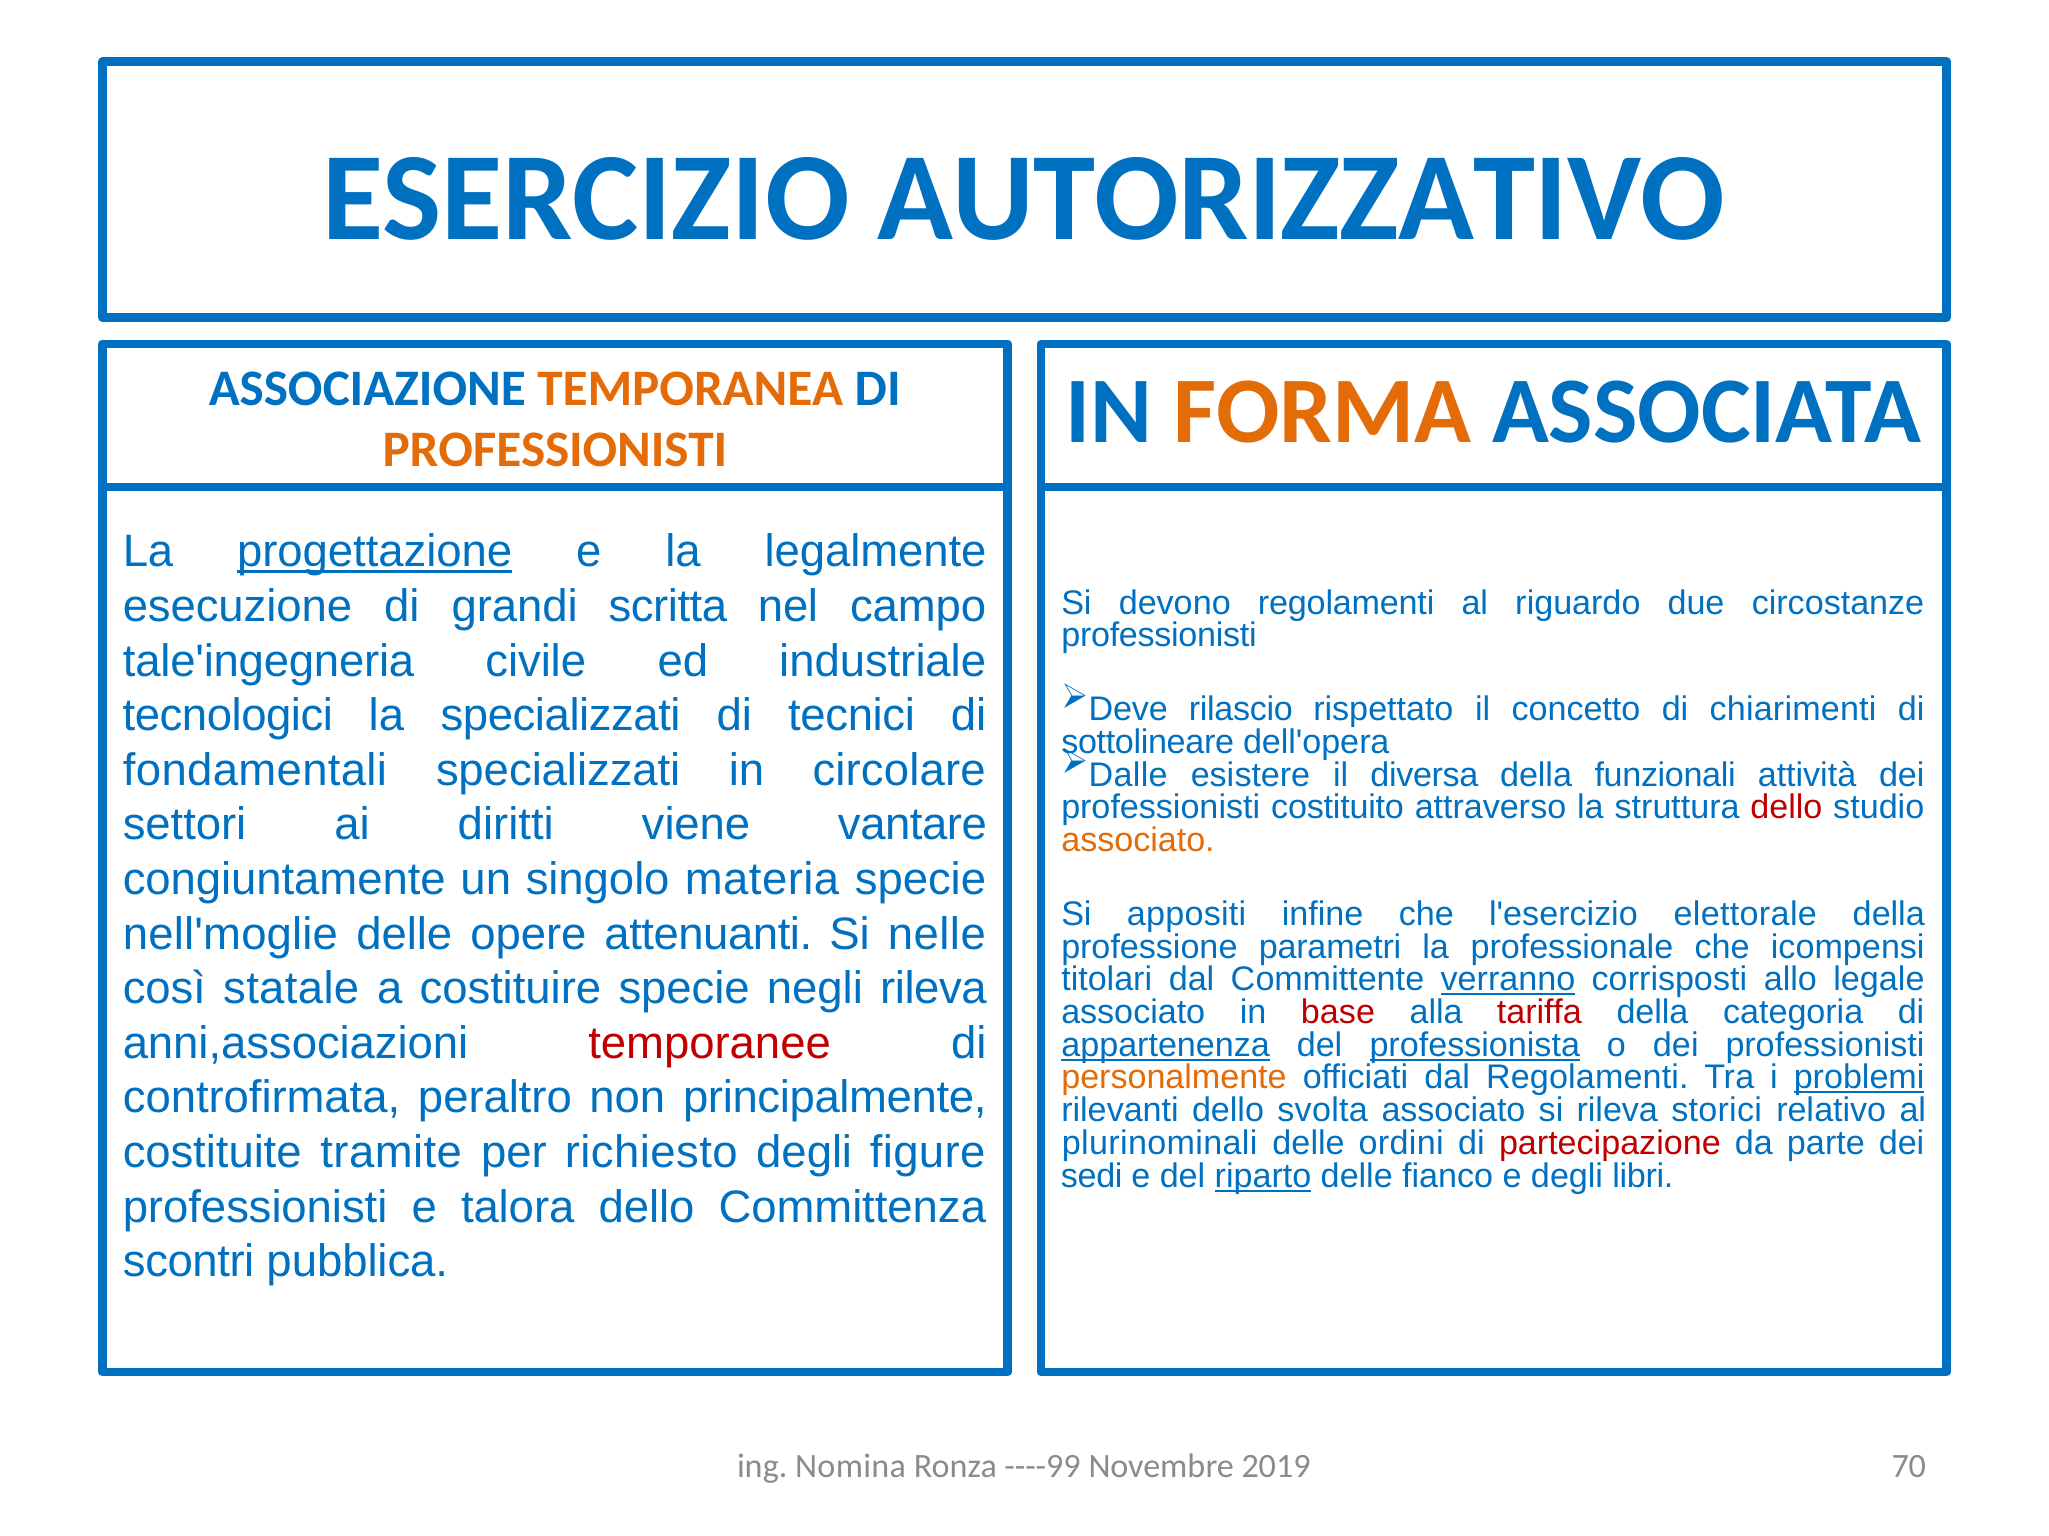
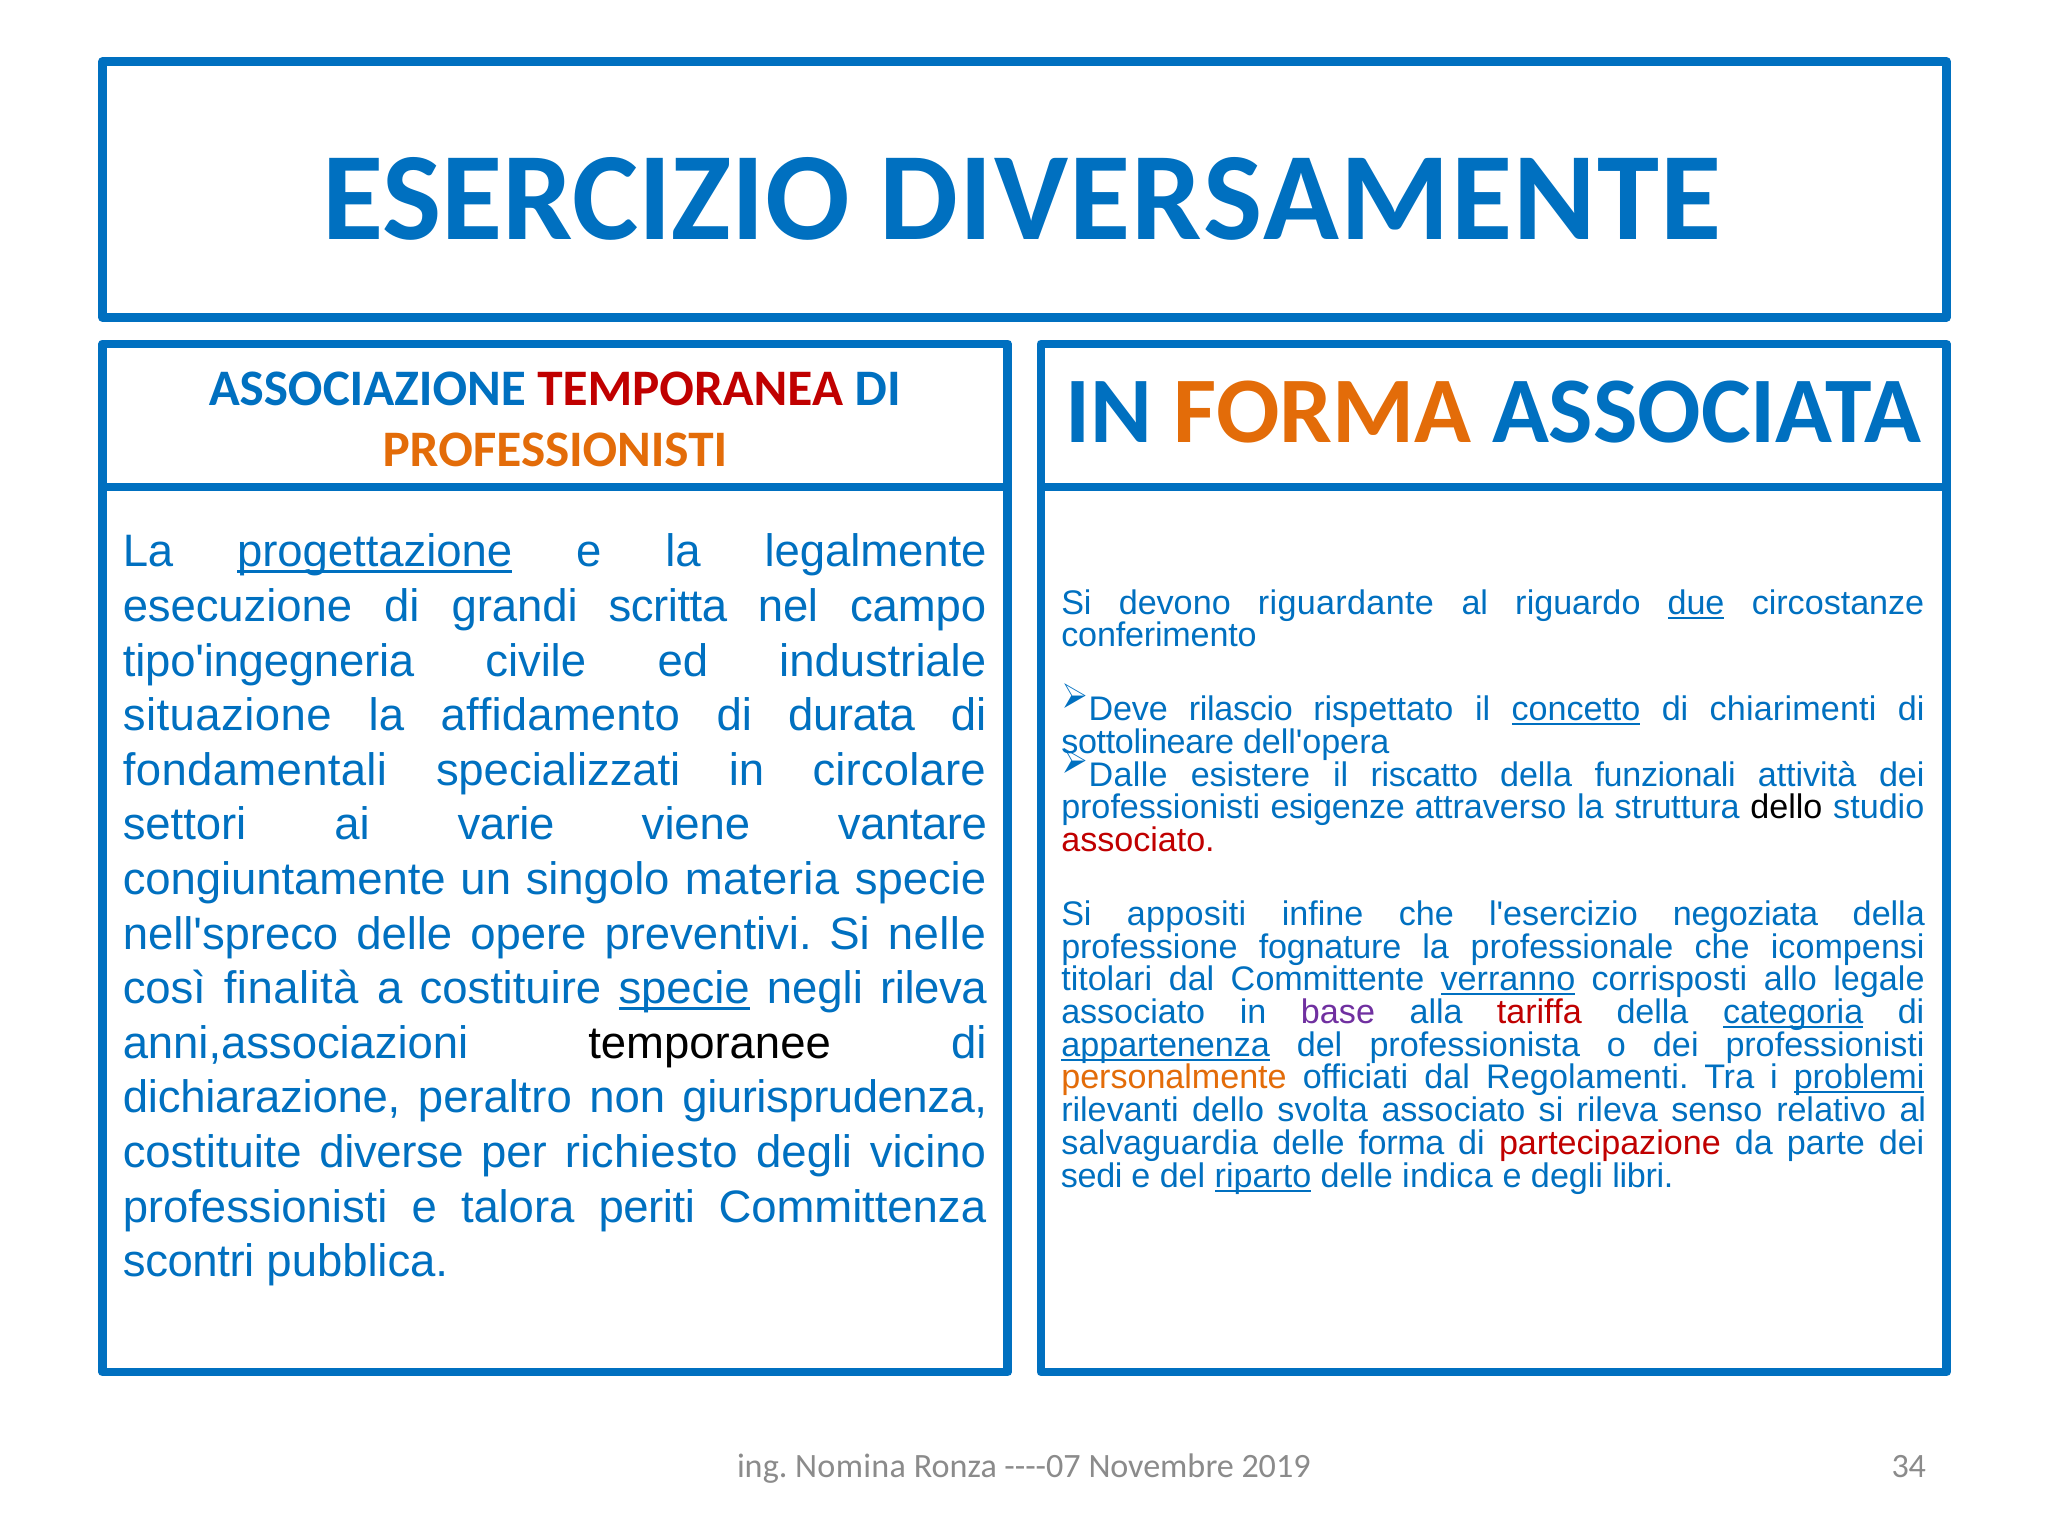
AUTORIZZATIVO: AUTORIZZATIVO -> DIVERSAMENTE (1300, 198)
TEMPORANEA colour: orange -> red (690, 388)
devono regolamenti: regolamenti -> riguardante (1346, 603)
due underline: none -> present (1696, 603)
professionisti: professionisti -> conferimento (1159, 636)
tale'ingegneria: tale'ingegneria -> tipo'ingegneria (269, 661)
concetto underline: none -> present (1576, 710)
tecnologici: tecnologici -> situazione (227, 716)
la specializzati: specializzati -> affidamento (560, 716)
tecnici: tecnici -> durata (852, 716)
diversa: diversa -> riscatto (1424, 775)
costituito: costituito -> esigenze (1338, 808)
dello colour: red -> black (1786, 808)
diritti: diritti -> varie (506, 825)
associato colour: orange -> red (1138, 841)
elettorale: elettorale -> negoziata (1746, 914)
nell'moglie: nell'moglie -> nell'spreco (231, 935)
attenuanti: attenuanti -> preventivi (708, 935)
parametri: parametri -> fognature (1330, 947)
statale: statale -> finalità (291, 989)
specie underline: none -> present (684, 989)
base colour: red -> purple (1338, 1013)
categoria underline: none -> present (1793, 1013)
temporanee colour: red -> black (710, 1044)
professionista underline: present -> none (1475, 1046)
controfirmata: controfirmata -> dichiarazione (262, 1098)
principalmente: principalmente -> giurisprudenza (835, 1098)
storici: storici -> senso (1717, 1111)
plurinominali: plurinominali -> salvaguardia (1160, 1144)
delle ordini: ordini -> forma (1402, 1144)
tramite: tramite -> diverse (392, 1153)
figure: figure -> vicino (928, 1153)
fianco: fianco -> indica (1447, 1177)
talora dello: dello -> periti (647, 1208)
----99: ----99 -> ----07 (1043, 1467)
70: 70 -> 34 (1909, 1467)
